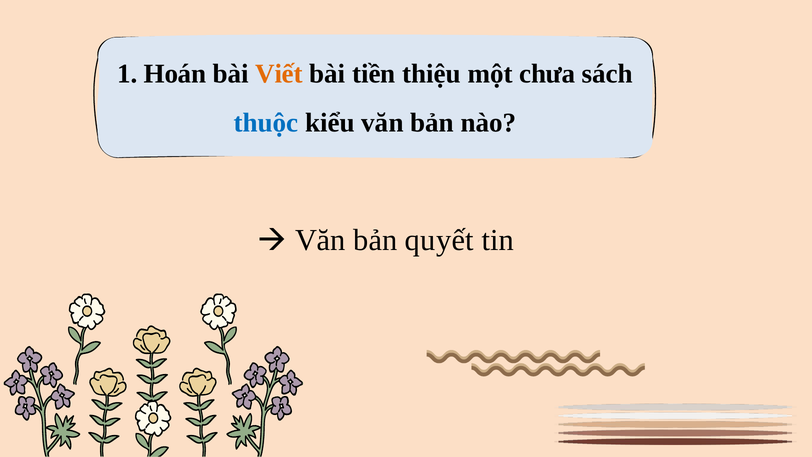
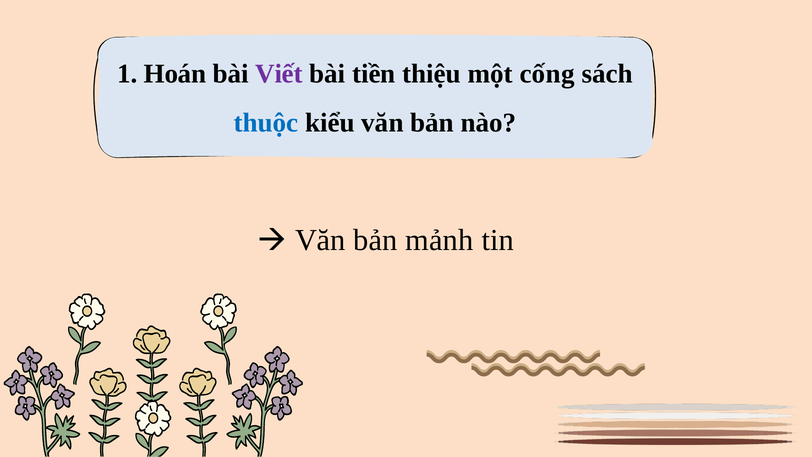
Viết colour: orange -> purple (279, 74)
chưa: chưa -> cống (547, 74)
quyết: quyết -> mảnh (439, 240)
